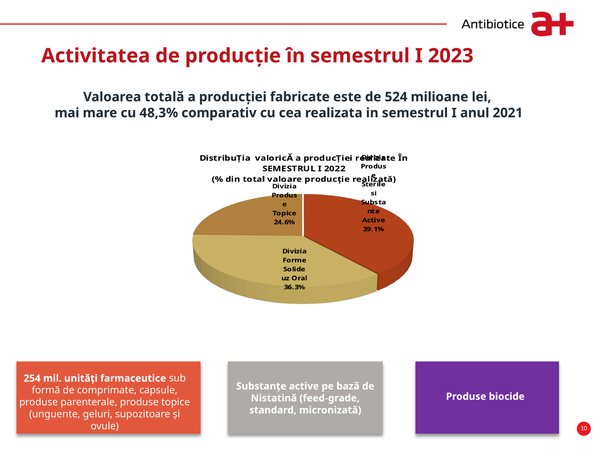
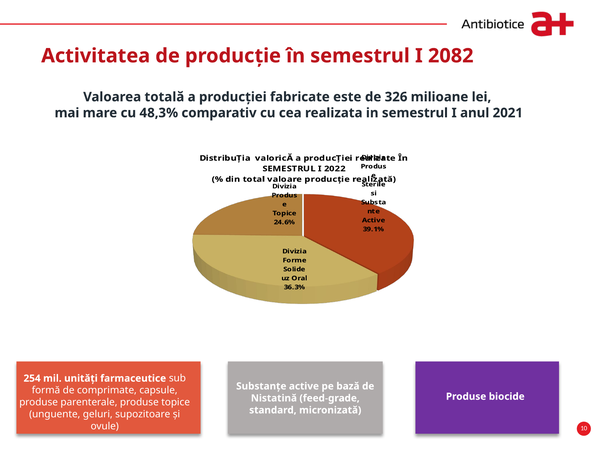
2023: 2023 -> 2082 (451, 56)
524: 524 -> 326 (396, 97)
